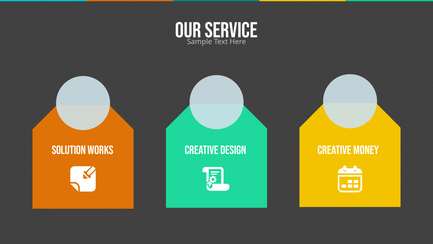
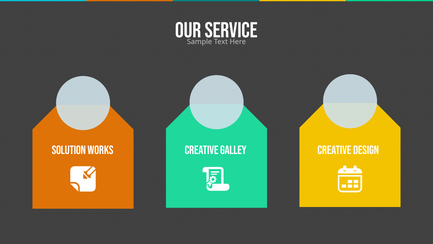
DESIGN: DESIGN -> GALLEY (233, 150)
MONEY: MONEY -> DESIGN (366, 150)
